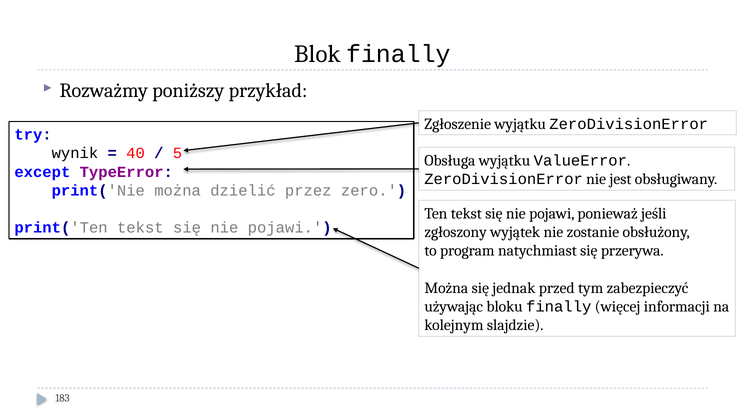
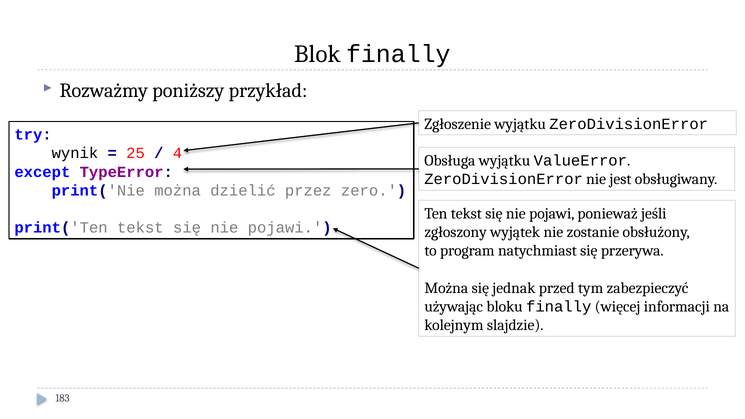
40: 40 -> 25 (136, 153)
5: 5 -> 4 (177, 153)
